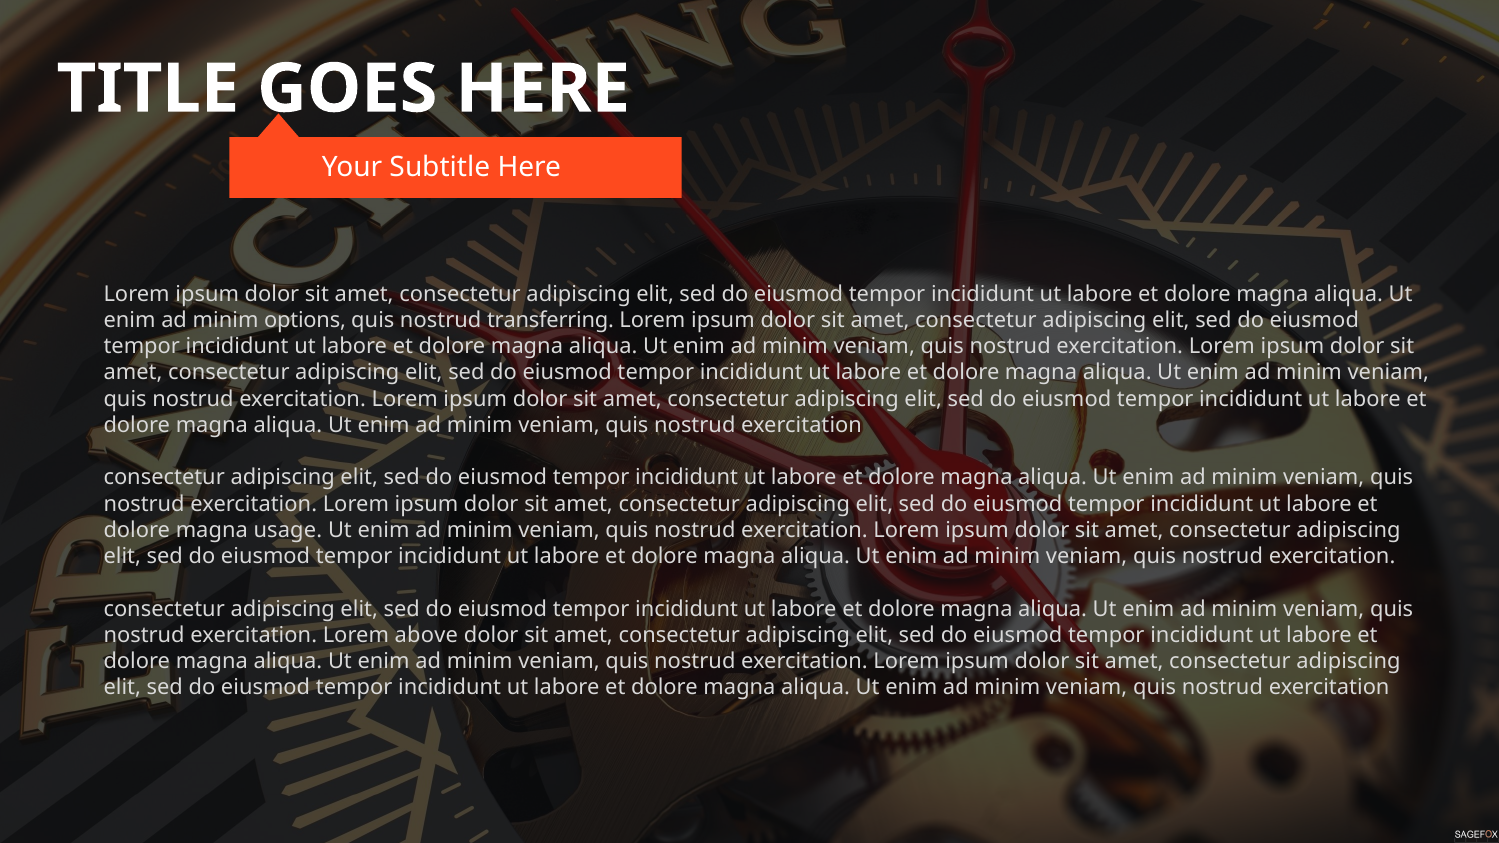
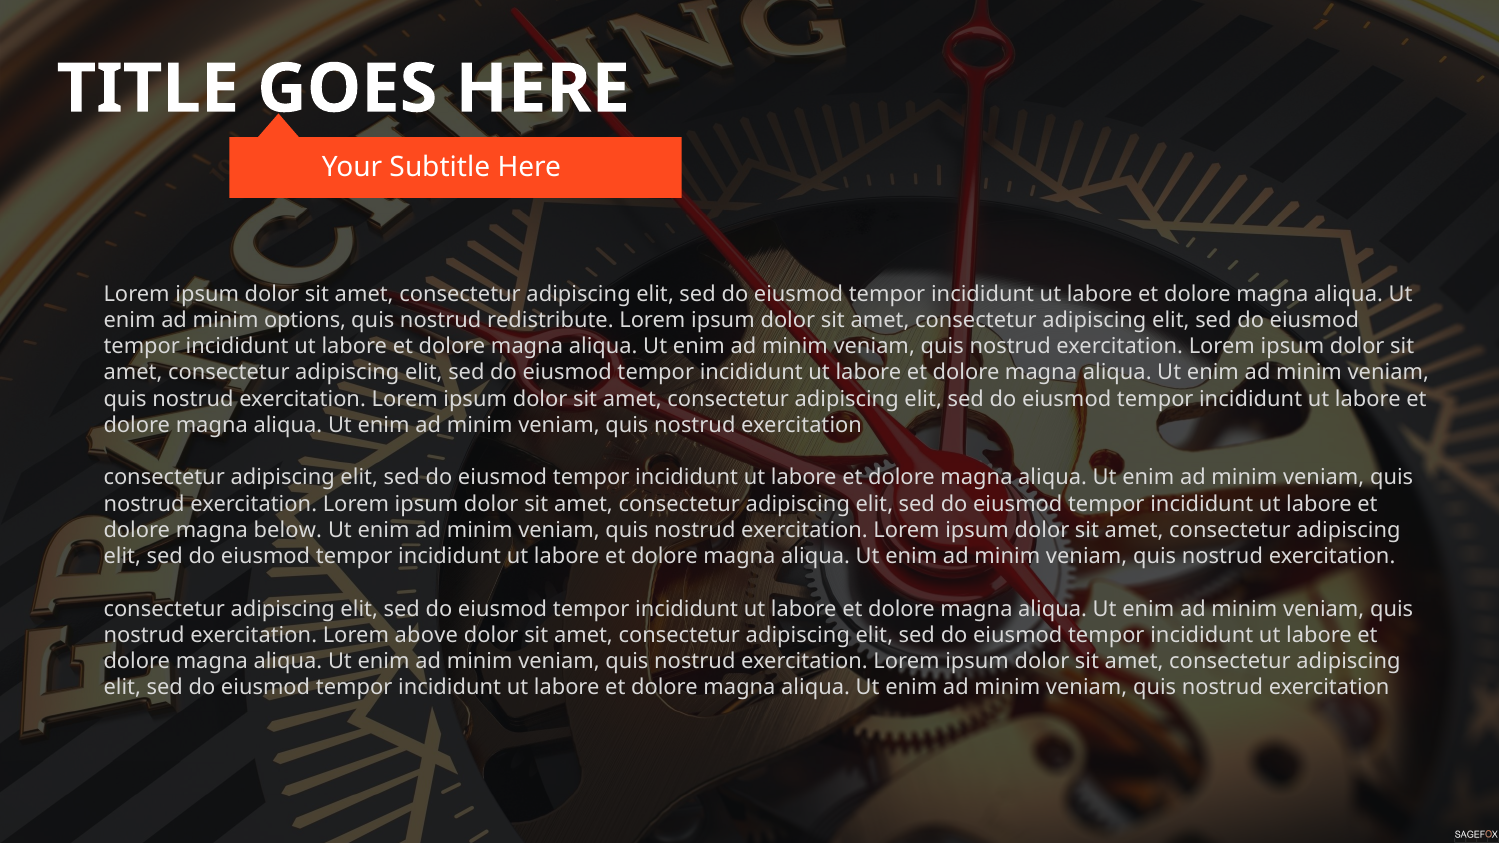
transferring: transferring -> redistribute (550, 320)
usage: usage -> below (288, 530)
